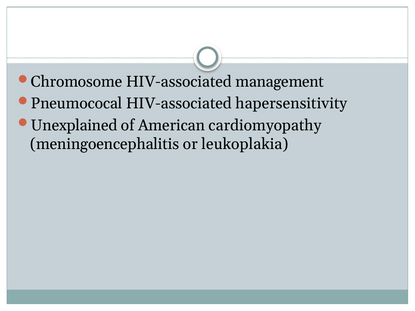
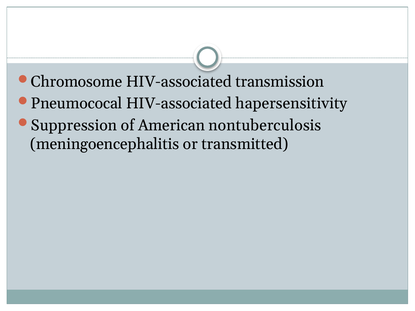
management: management -> transmission (280, 82)
Unexplained: Unexplained -> Suppression (74, 125)
cardiomyopathy: cardiomyopathy -> nontuberculosis (265, 125)
leukoplakia: leukoplakia -> transmitted (245, 144)
